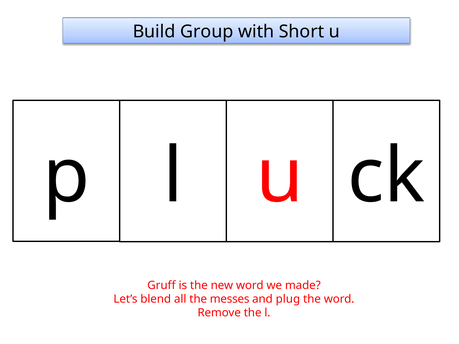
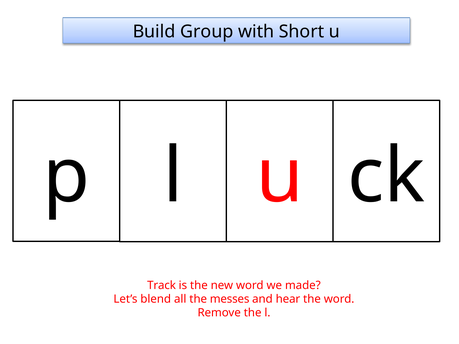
Gruff: Gruff -> Track (162, 285)
plug: plug -> hear (288, 299)
